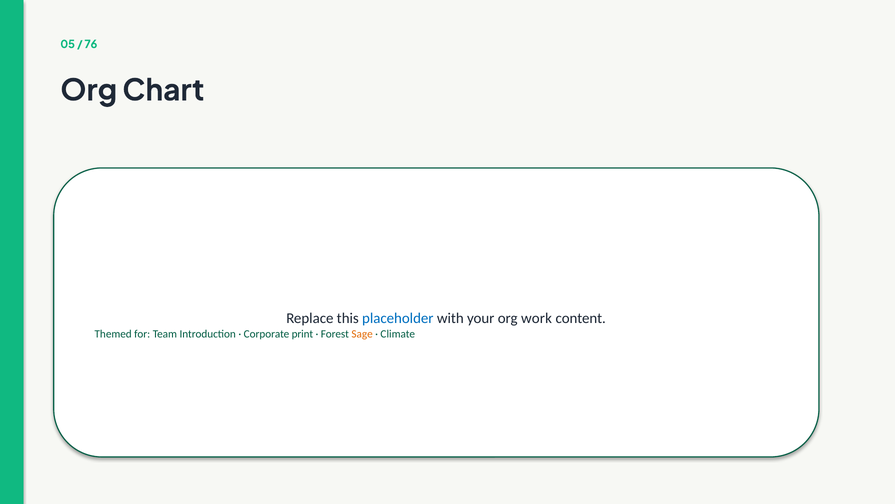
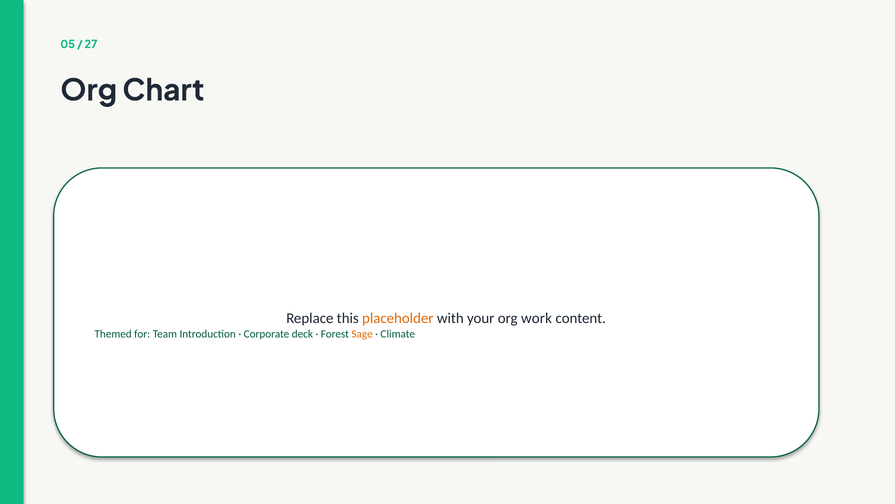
76: 76 -> 27 (91, 44)
placeholder colour: blue -> orange (398, 318)
print: print -> deck (302, 334)
